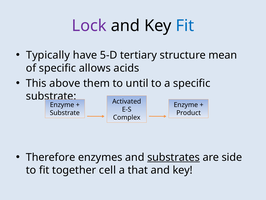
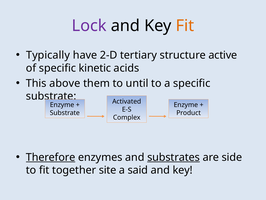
Fit colour: blue -> orange (185, 26)
5-D: 5-D -> 2-D (109, 55)
mean: mean -> active (223, 55)
allows: allows -> kinetic (95, 68)
Therefore underline: none -> present (51, 157)
cell: cell -> site (108, 170)
that: that -> said (138, 170)
